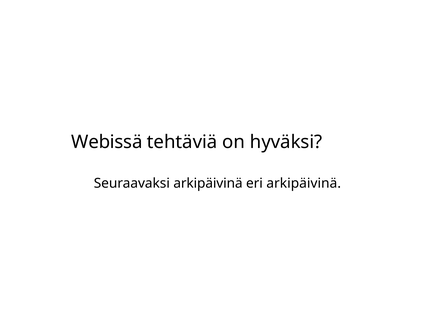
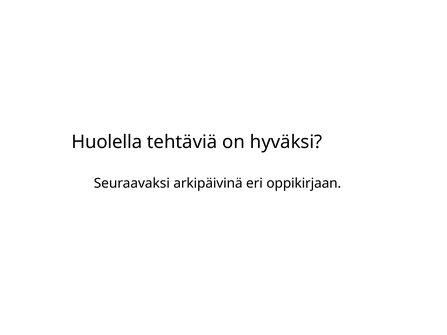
Webissä: Webissä -> Huolella (107, 142)
eri arkipäivinä: arkipäivinä -> oppikirjaan (304, 184)
